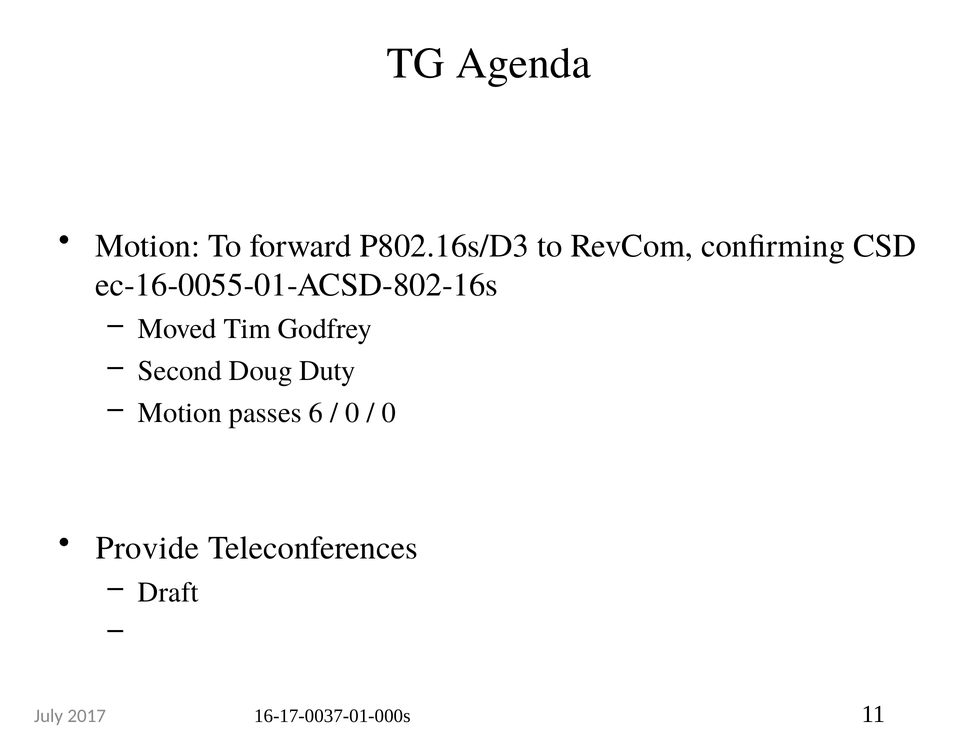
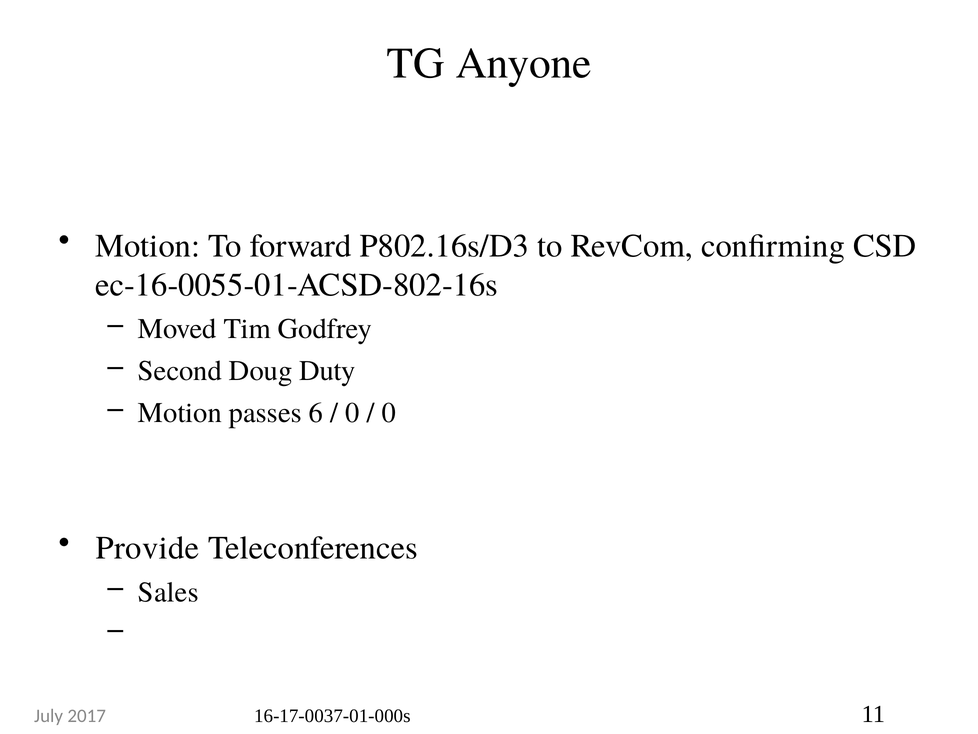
Agenda: Agenda -> Anyone (523, 63)
Draft: Draft -> Sales (168, 592)
